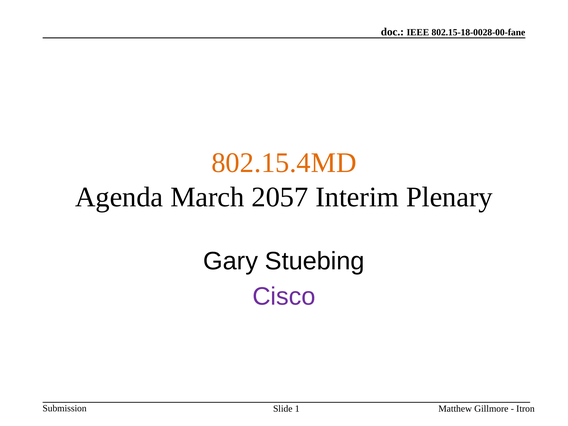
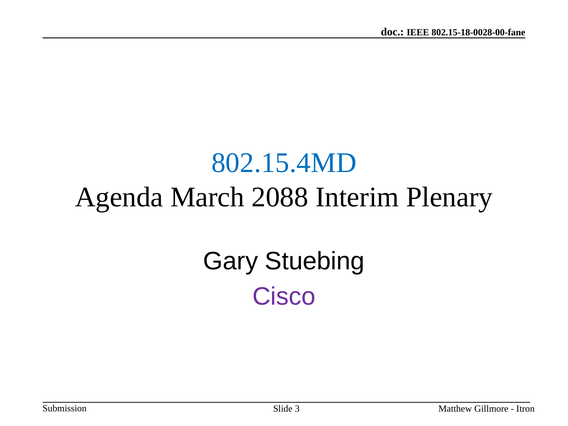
802.15.4MD colour: orange -> blue (284, 163)
2057: 2057 -> 2088 (280, 197)
1: 1 -> 3 (297, 409)
